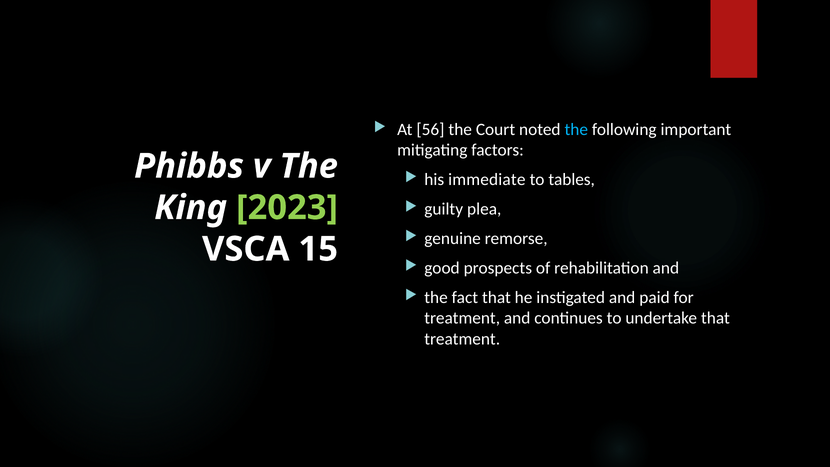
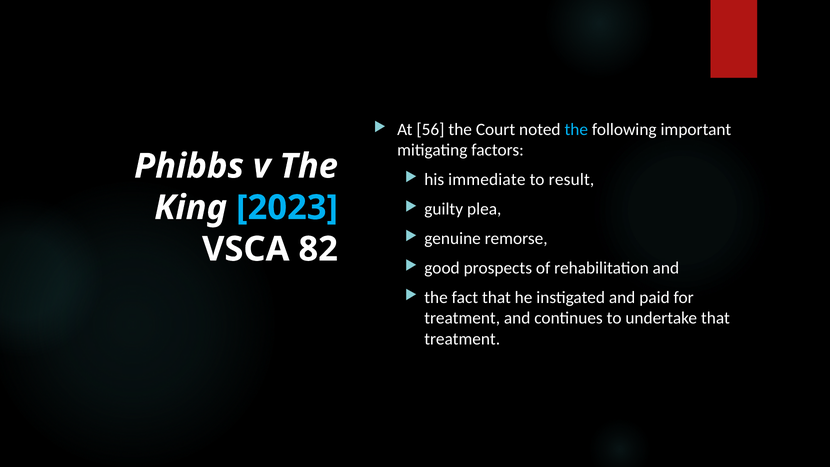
tables: tables -> result (572, 180)
2023 colour: light green -> light blue (287, 208)
15: 15 -> 82 (318, 249)
